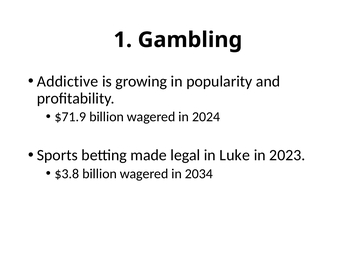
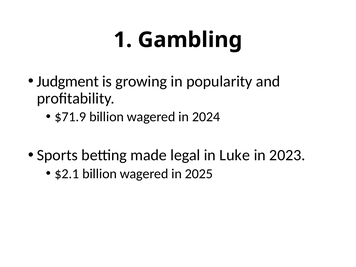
Addictive: Addictive -> Judgment (68, 81)
$3.8: $3.8 -> $2.1 (67, 174)
2034: 2034 -> 2025 (199, 174)
